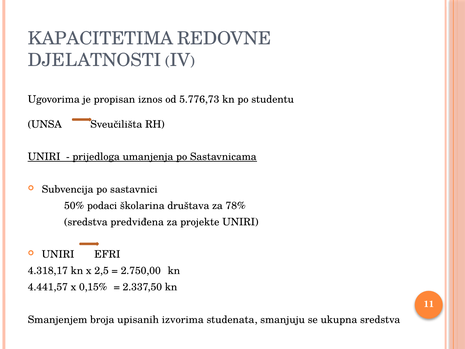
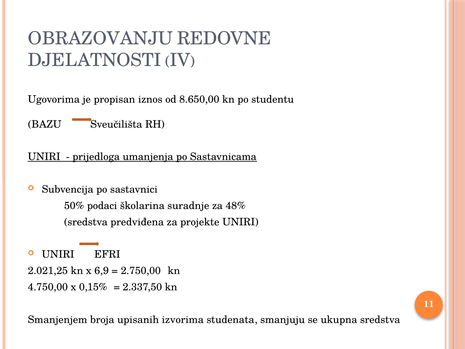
KAPACITETIMA: KAPACITETIMA -> OBRAZOVANJU (100, 39)
5.776,73: 5.776,73 -> 8.650,00 (199, 99)
UNSA: UNSA -> BAZU (45, 124)
društava: društava -> suradnje (188, 206)
78%: 78% -> 48% (236, 206)
4.318,17: 4.318,17 -> 2.021,25 (48, 271)
2,5: 2,5 -> 6,9 (102, 271)
4.441,57: 4.441,57 -> 4.750,00 (48, 287)
